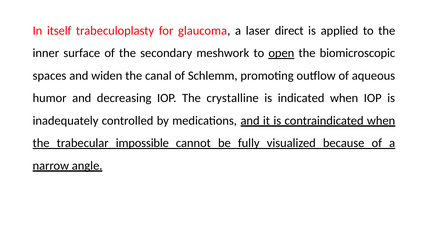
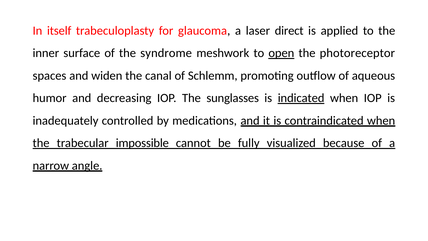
secondary: secondary -> syndrome (166, 53)
biomicroscopic: biomicroscopic -> photoreceptor (357, 53)
crystalline: crystalline -> sunglasses (233, 98)
indicated underline: none -> present (301, 98)
